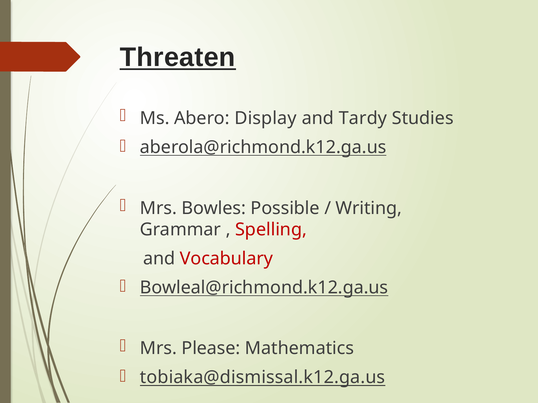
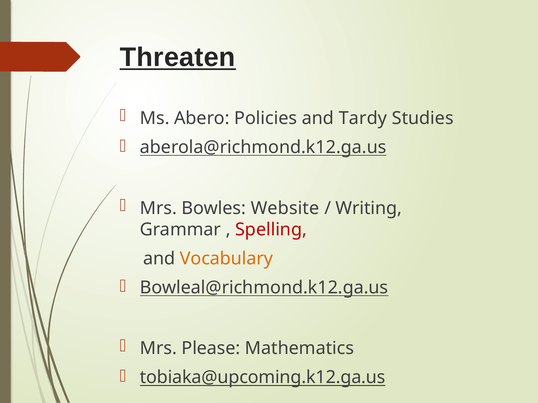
Display: Display -> Policies (266, 118)
Possible: Possible -> Website (285, 208)
Vocabulary colour: red -> orange (226, 259)
tobiaka@dismissal.k12.ga.us: tobiaka@dismissal.k12.ga.us -> tobiaka@upcoming.k12.ga.us (263, 378)
